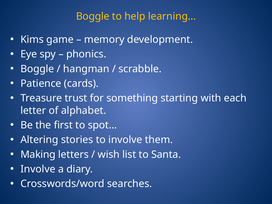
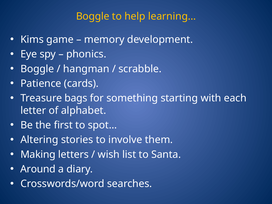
trust: trust -> bags (76, 98)
Involve: Involve -> Around (38, 169)
